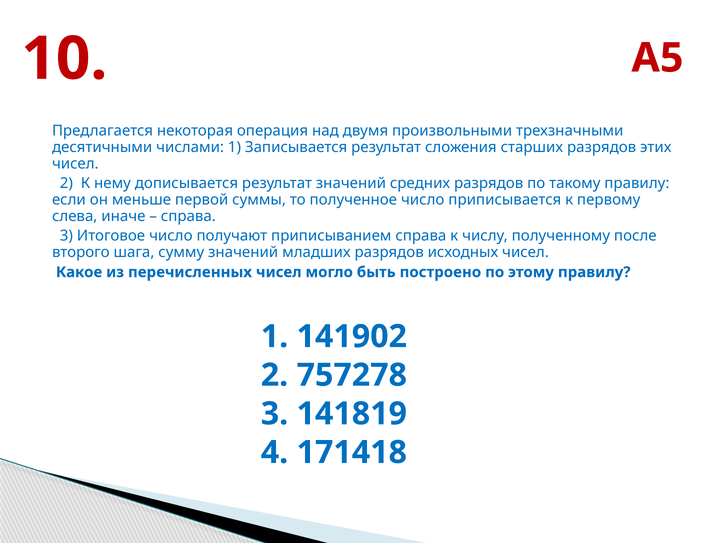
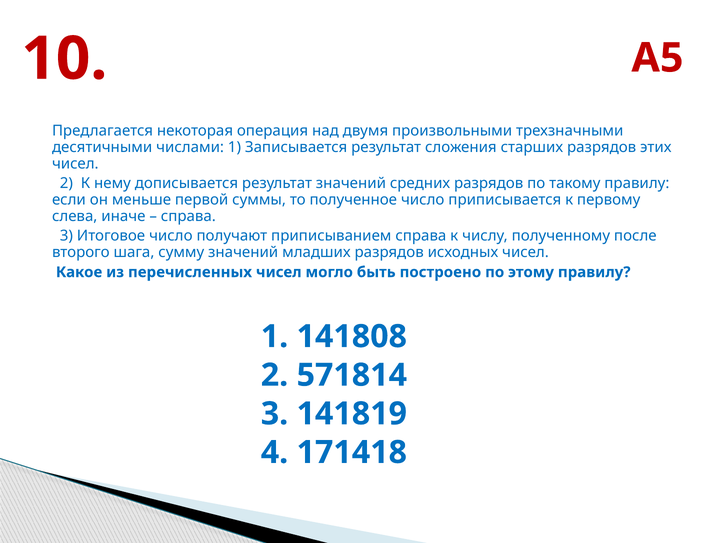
141902: 141902 -> 141808 (352, 337)
757278: 757278 -> 571814 (352, 375)
